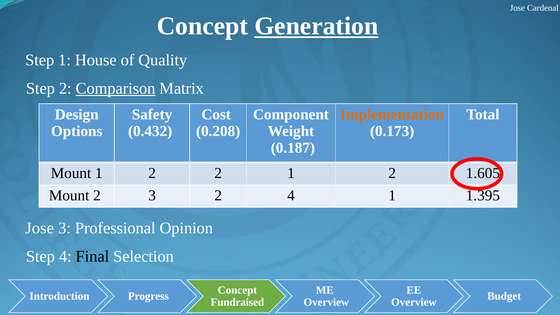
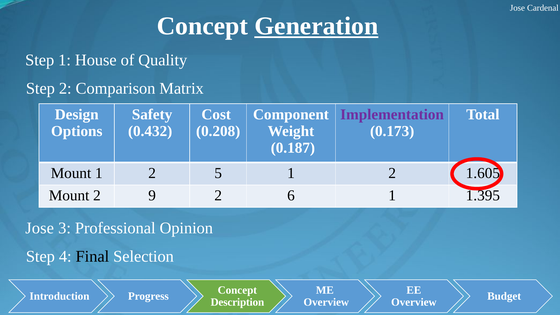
Comparison underline: present -> none (116, 88)
Implementation colour: orange -> purple (392, 114)
2 2: 2 -> 5 (218, 173)
2 3: 3 -> 9 (152, 196)
2 4: 4 -> 6 (291, 196)
Fundraised: Fundraised -> Description (237, 302)
